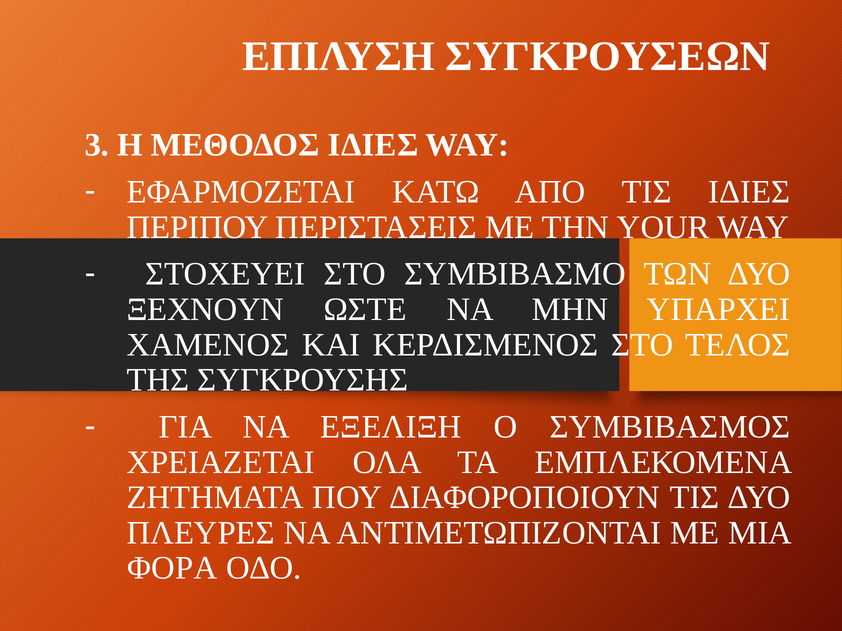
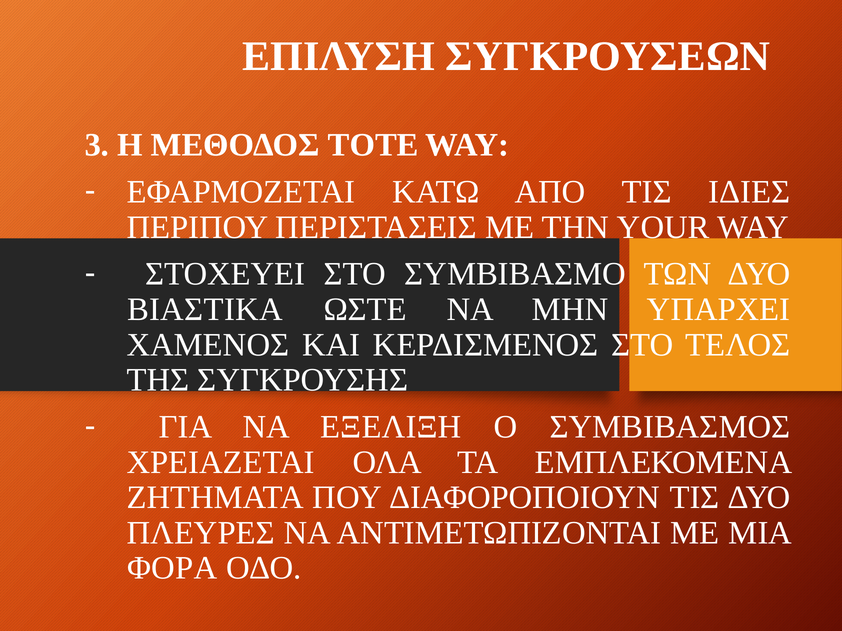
ΜΕΘΟΔΟΣ ΙΔΙΕΣ: ΙΔΙΕΣ -> ΤΟΤΕ (373, 145)
ΞΕΧΝΟΥΝ: ΞΕΧΝΟΥΝ -> ΒΙΑΣΤΙΚΑ (205, 310)
